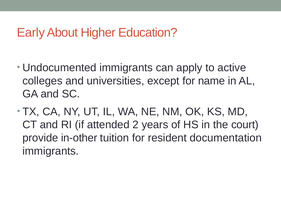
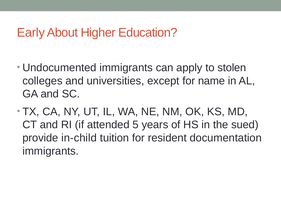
active: active -> stolen (232, 68)
2: 2 -> 5 (136, 125)
court: court -> sued (245, 125)
in-other: in-other -> in-child (79, 138)
